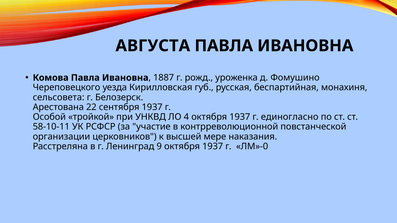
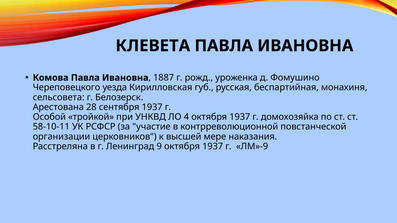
АВГУСТА: АВГУСТА -> КЛЕВЕТА (153, 46)
22: 22 -> 28 (91, 107)
единогласно: единогласно -> домохозяйка (290, 117)
ЛМ»-0: ЛМ»-0 -> ЛМ»-9 (252, 147)
